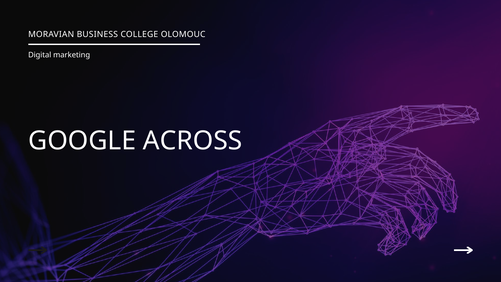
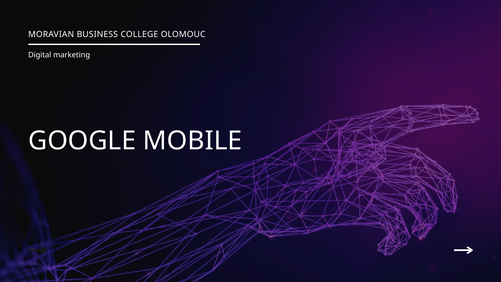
ACROSS: ACROSS -> MOBILE (193, 141)
